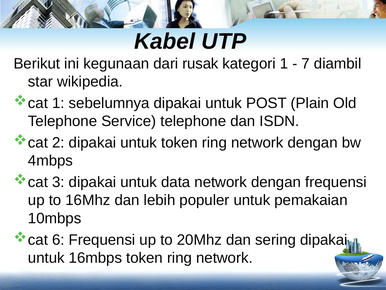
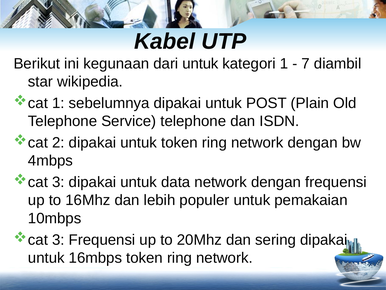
dari rusak: rusak -> untuk (200, 63)
6: 6 -> 3 (58, 239)
